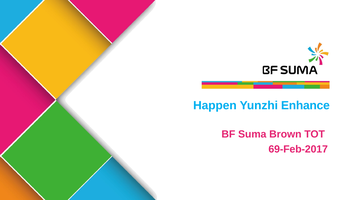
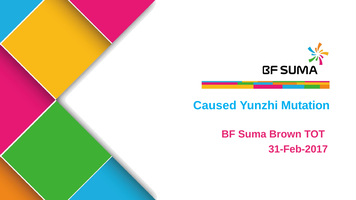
Happen: Happen -> Caused (215, 106)
Enhance: Enhance -> Mutation (305, 106)
69-Feb-2017: 69-Feb-2017 -> 31-Feb-2017 (298, 149)
